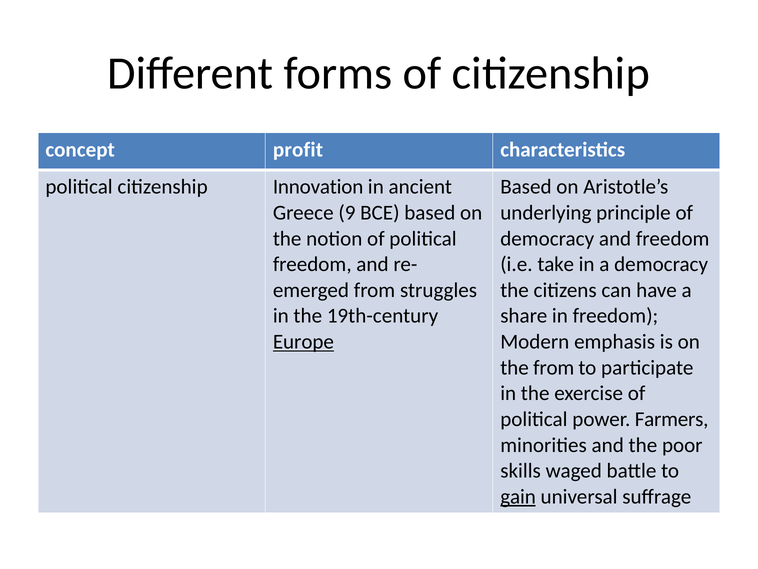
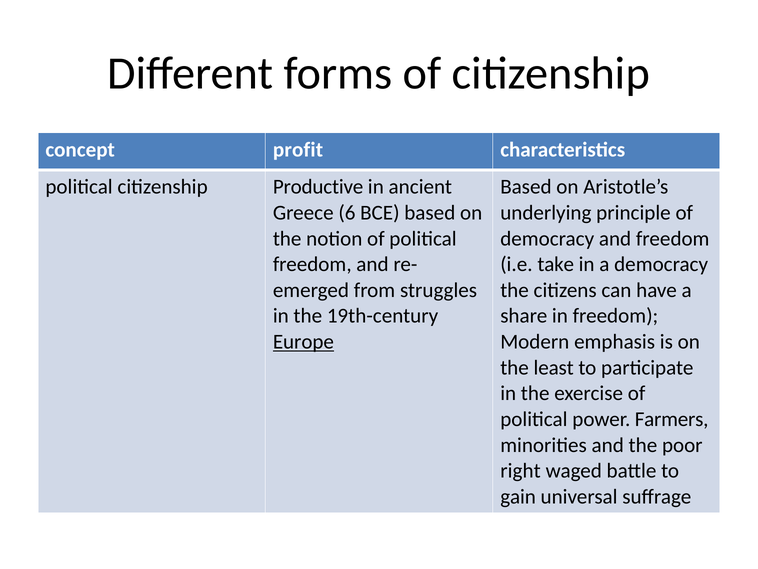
Innovation: Innovation -> Productive (318, 187)
9: 9 -> 6 (347, 213)
the from: from -> least (554, 367)
skills: skills -> right (521, 470)
gain underline: present -> none (518, 496)
